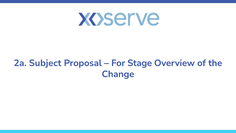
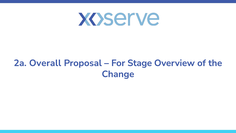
Subject: Subject -> Overall (45, 63)
